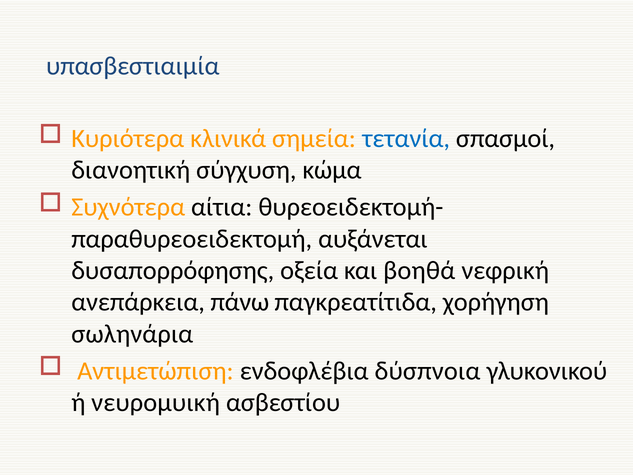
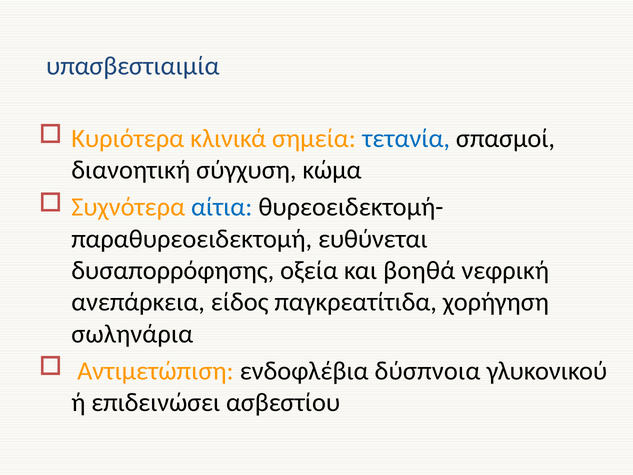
αίτια colour: black -> blue (222, 207)
αυξάνεται: αυξάνεται -> ευθύνεται (373, 239)
πάνω: πάνω -> είδος (240, 302)
νευρομυική: νευρομυική -> επιδεινώσει (156, 402)
